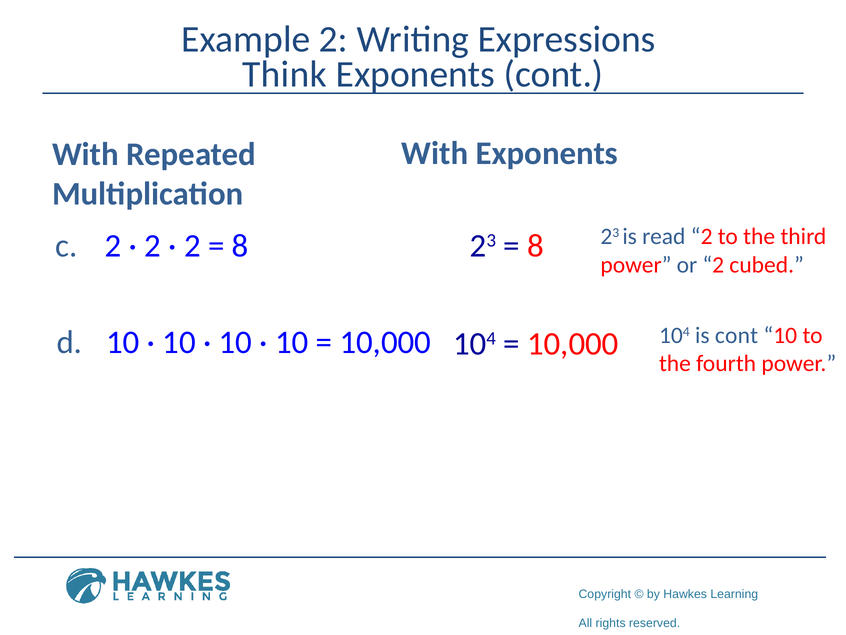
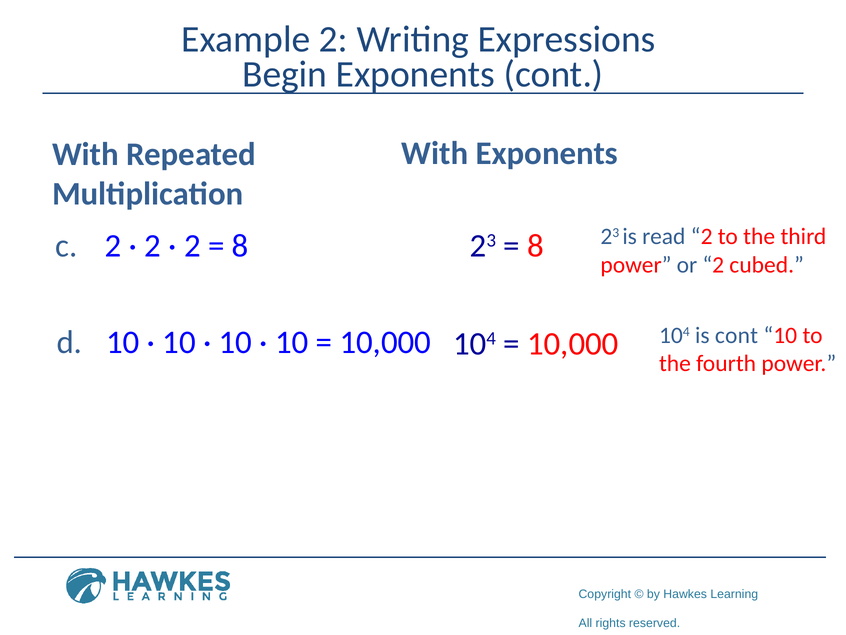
Think: Think -> Begin (285, 74)
